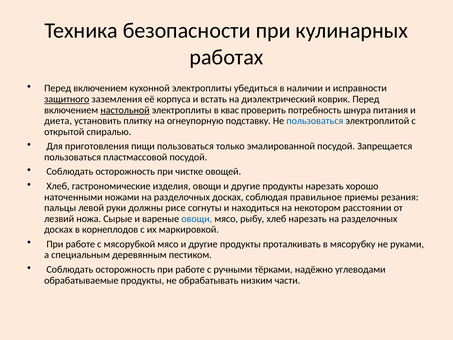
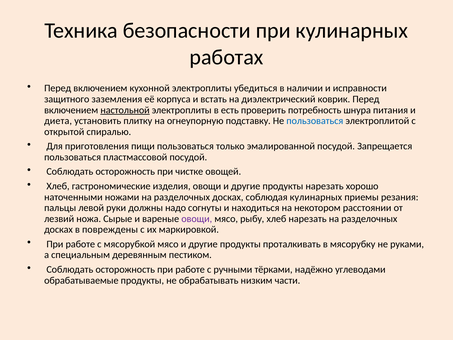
защитного underline: present -> none (67, 99)
квас: квас -> есть (230, 110)
соблюдая правильное: правильное -> кулинарных (316, 197)
рисе: рисе -> надо (176, 208)
овощи colour: blue -> purple (197, 219)
корнеплодов: корнеплодов -> повреждены (110, 229)
